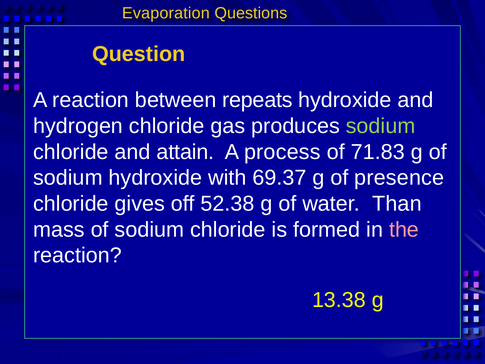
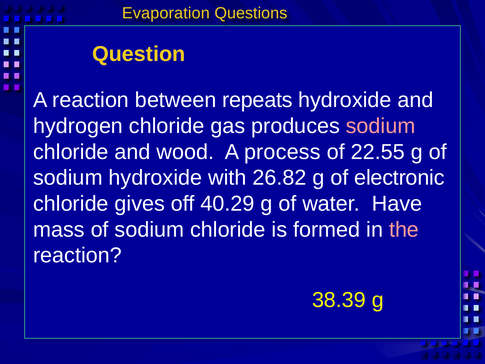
sodium colour: light green -> pink (381, 126)
attain: attain -> wood (185, 152)
71.83: 71.83 -> 22.55 (378, 152)
69.37: 69.37 -> 26.82 (279, 178)
presence: presence -> electronic (399, 178)
52.38: 52.38 -> 40.29 (227, 204)
Than: Than -> Have (397, 204)
13.38: 13.38 -> 38.39 (339, 300)
